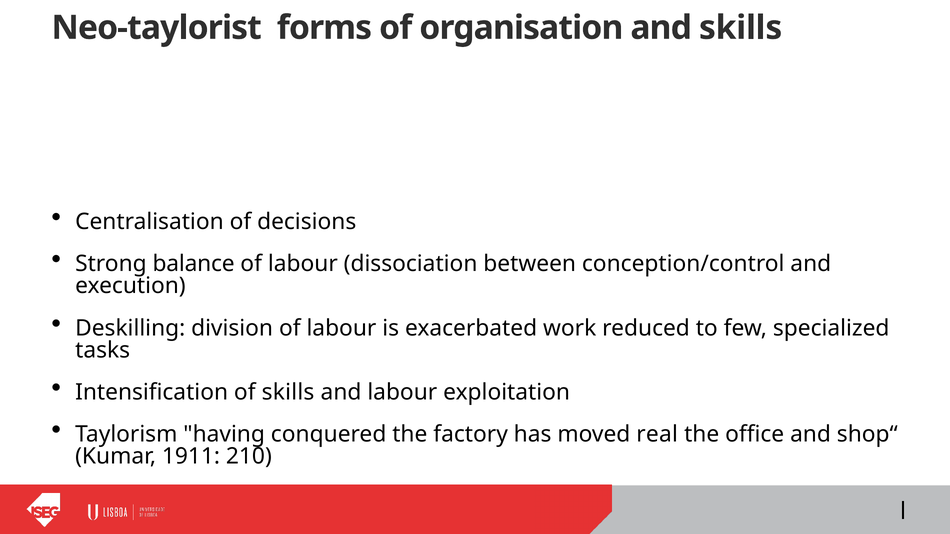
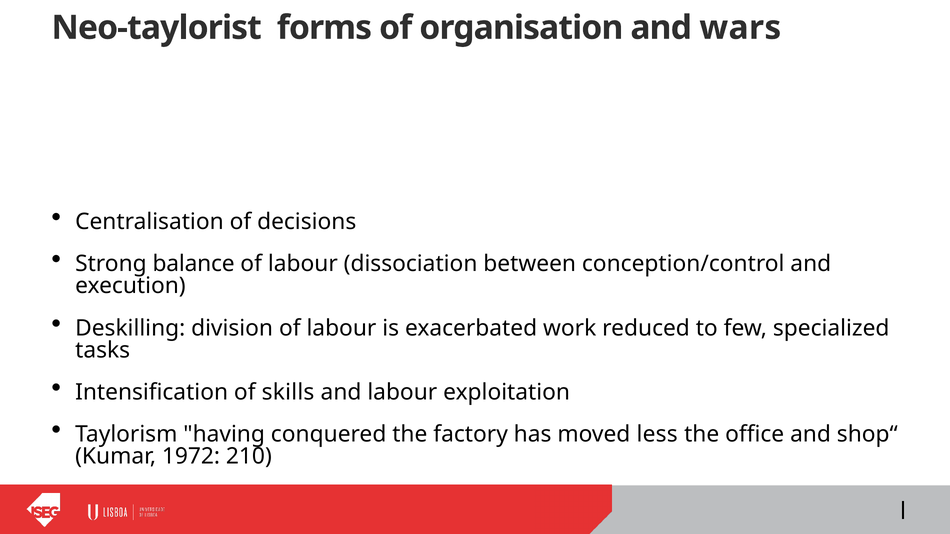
and skills: skills -> wars (740, 28)
real: real -> less (657, 435)
1911: 1911 -> 1972 (191, 457)
